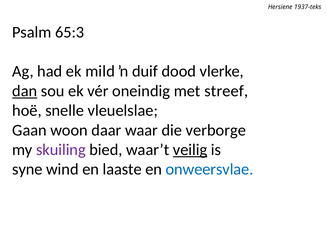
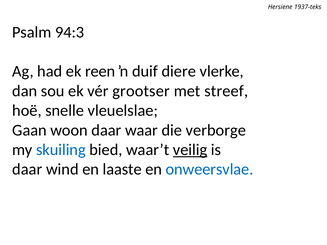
65:3: 65:3 -> 94:3 (70, 32)
mild: mild -> reen (100, 71)
dood: dood -> diere (179, 71)
dan underline: present -> none (25, 91)
oneindig: oneindig -> grootser (141, 91)
skuiling colour: purple -> blue (61, 150)
syne: syne -> daar (27, 170)
